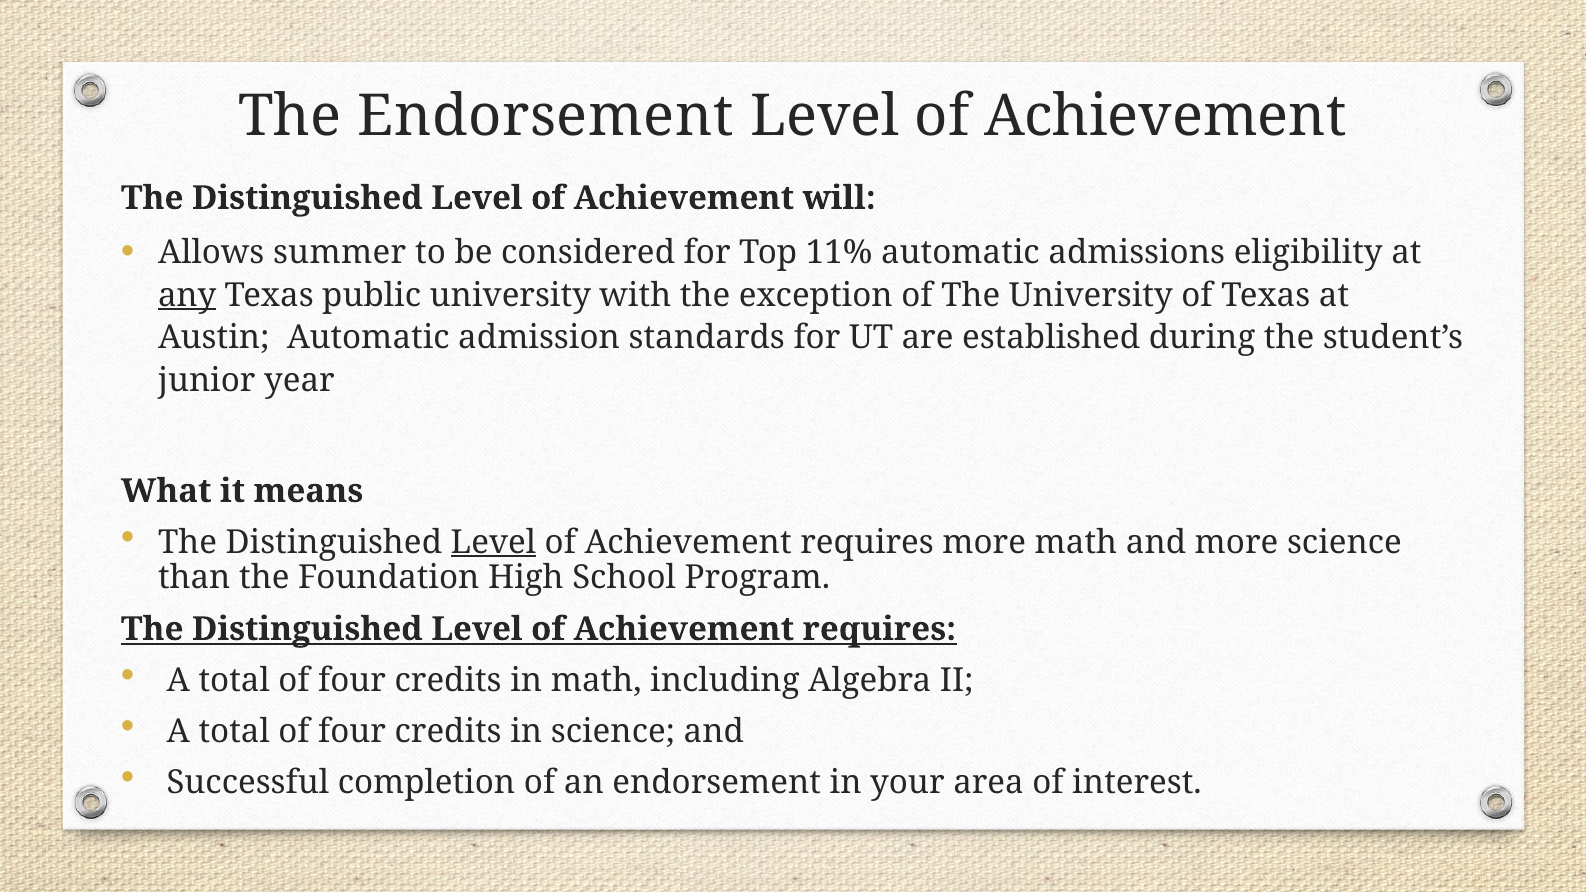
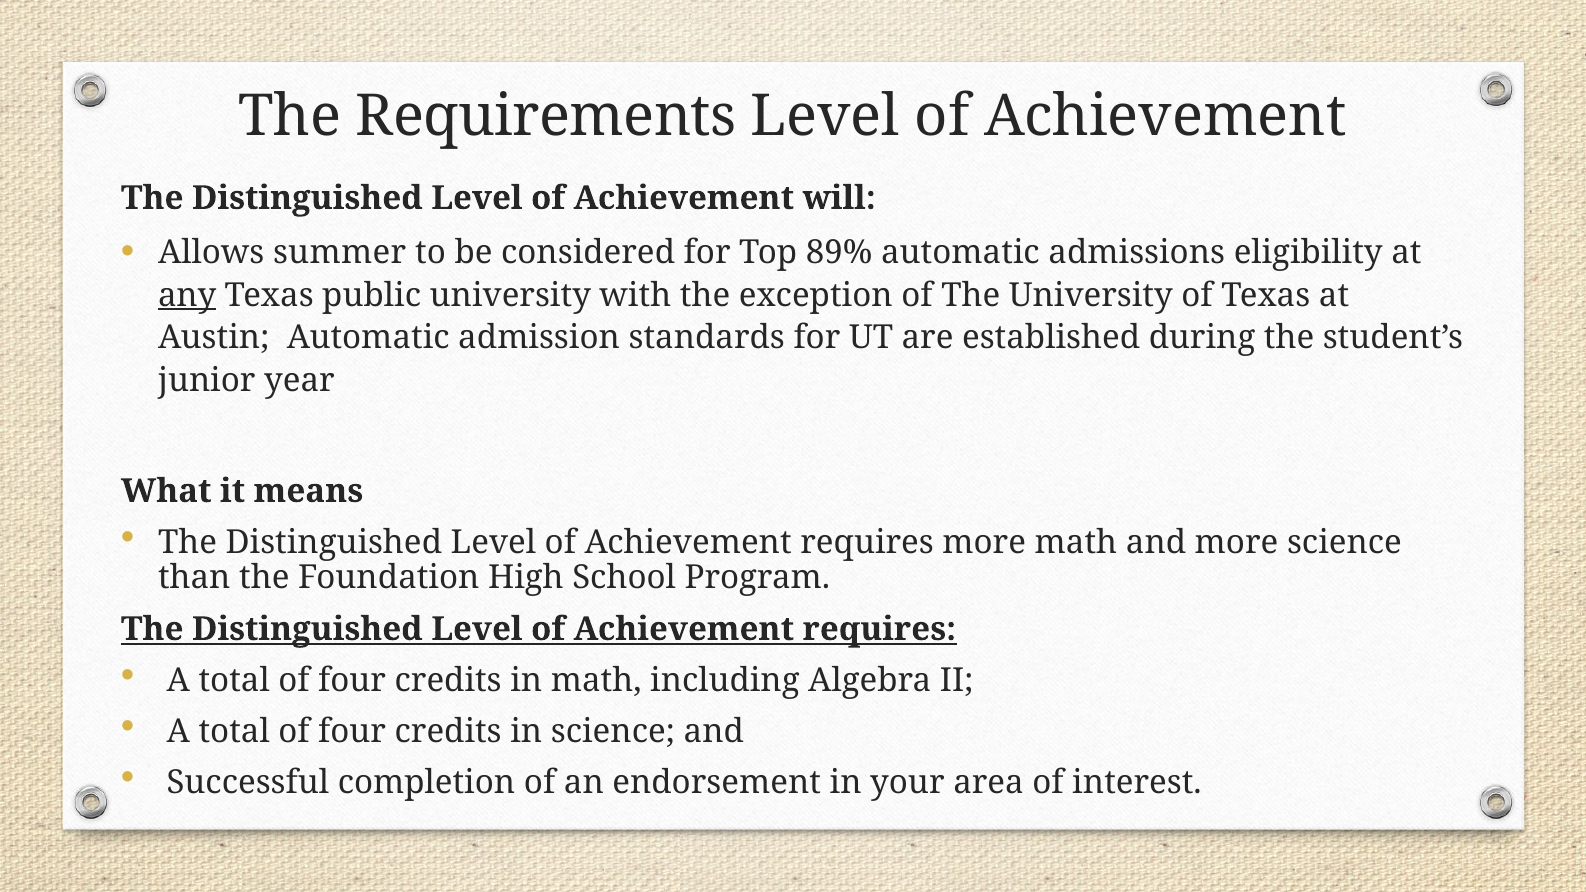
The Endorsement: Endorsement -> Requirements (546, 116)
11%: 11% -> 89% (839, 252)
Level underline: present -> none (493, 542)
